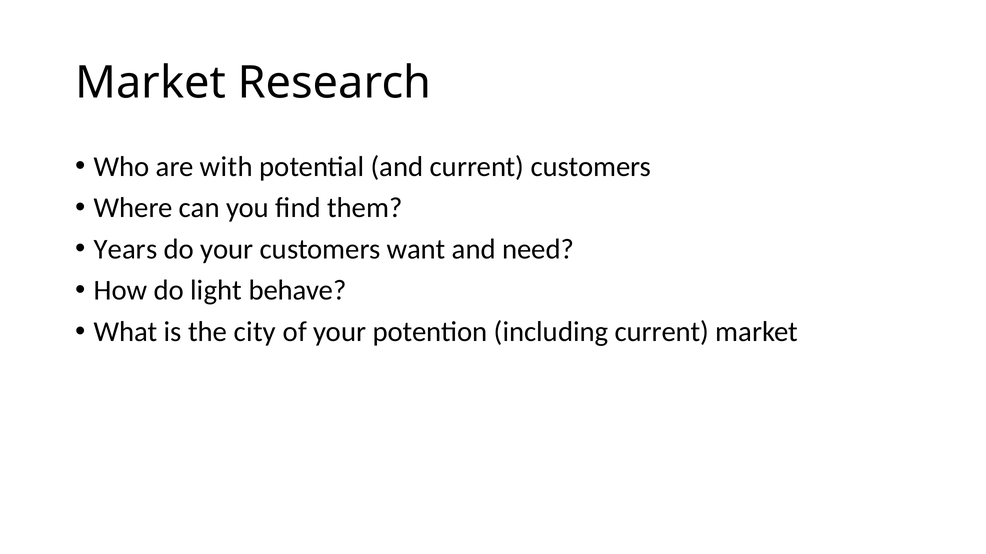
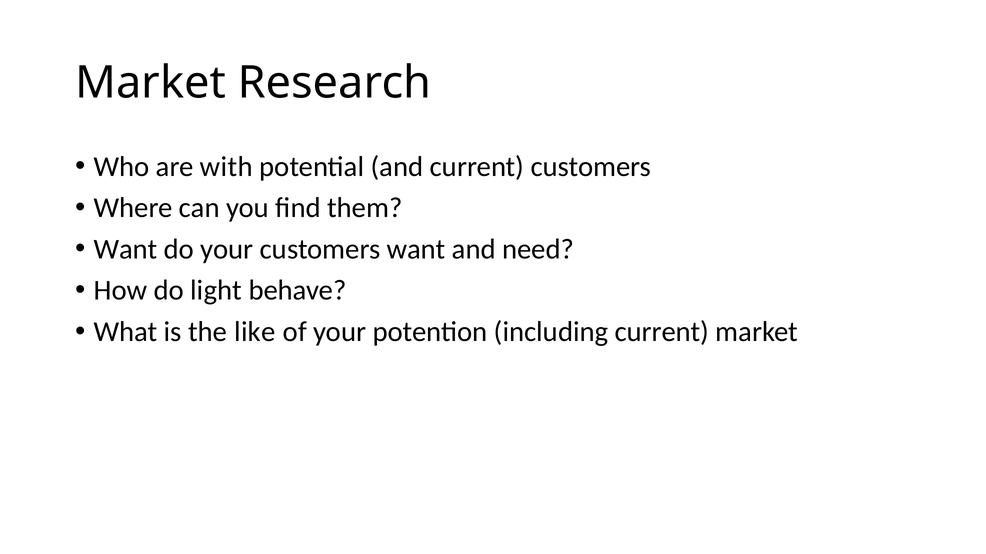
Years: Years -> Want (126, 249)
city: city -> like (255, 332)
